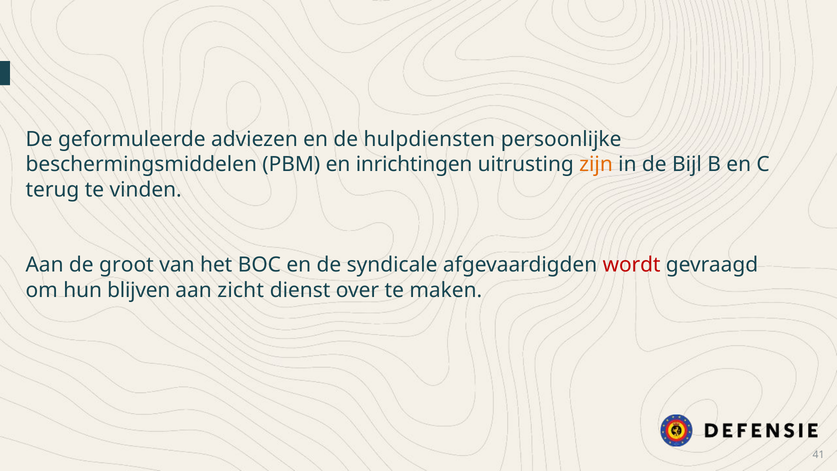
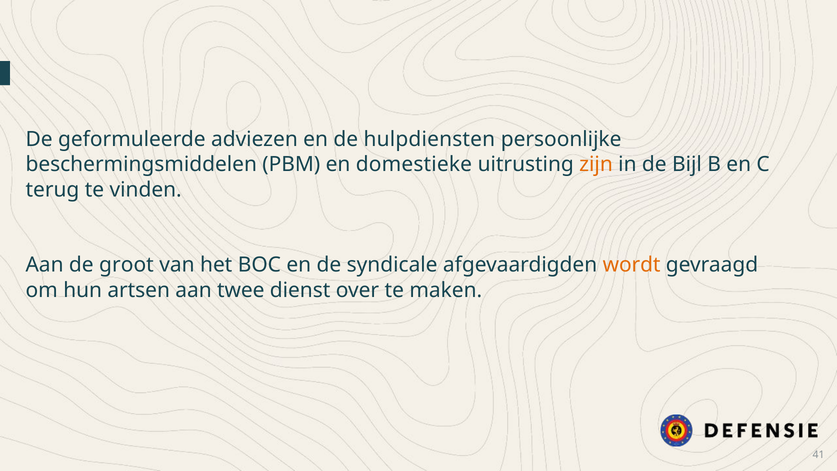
inrichtingen: inrichtingen -> domestieke (414, 164)
wordt colour: red -> orange (632, 265)
blijven: blijven -> artsen (139, 290)
zicht: zicht -> twee (241, 290)
